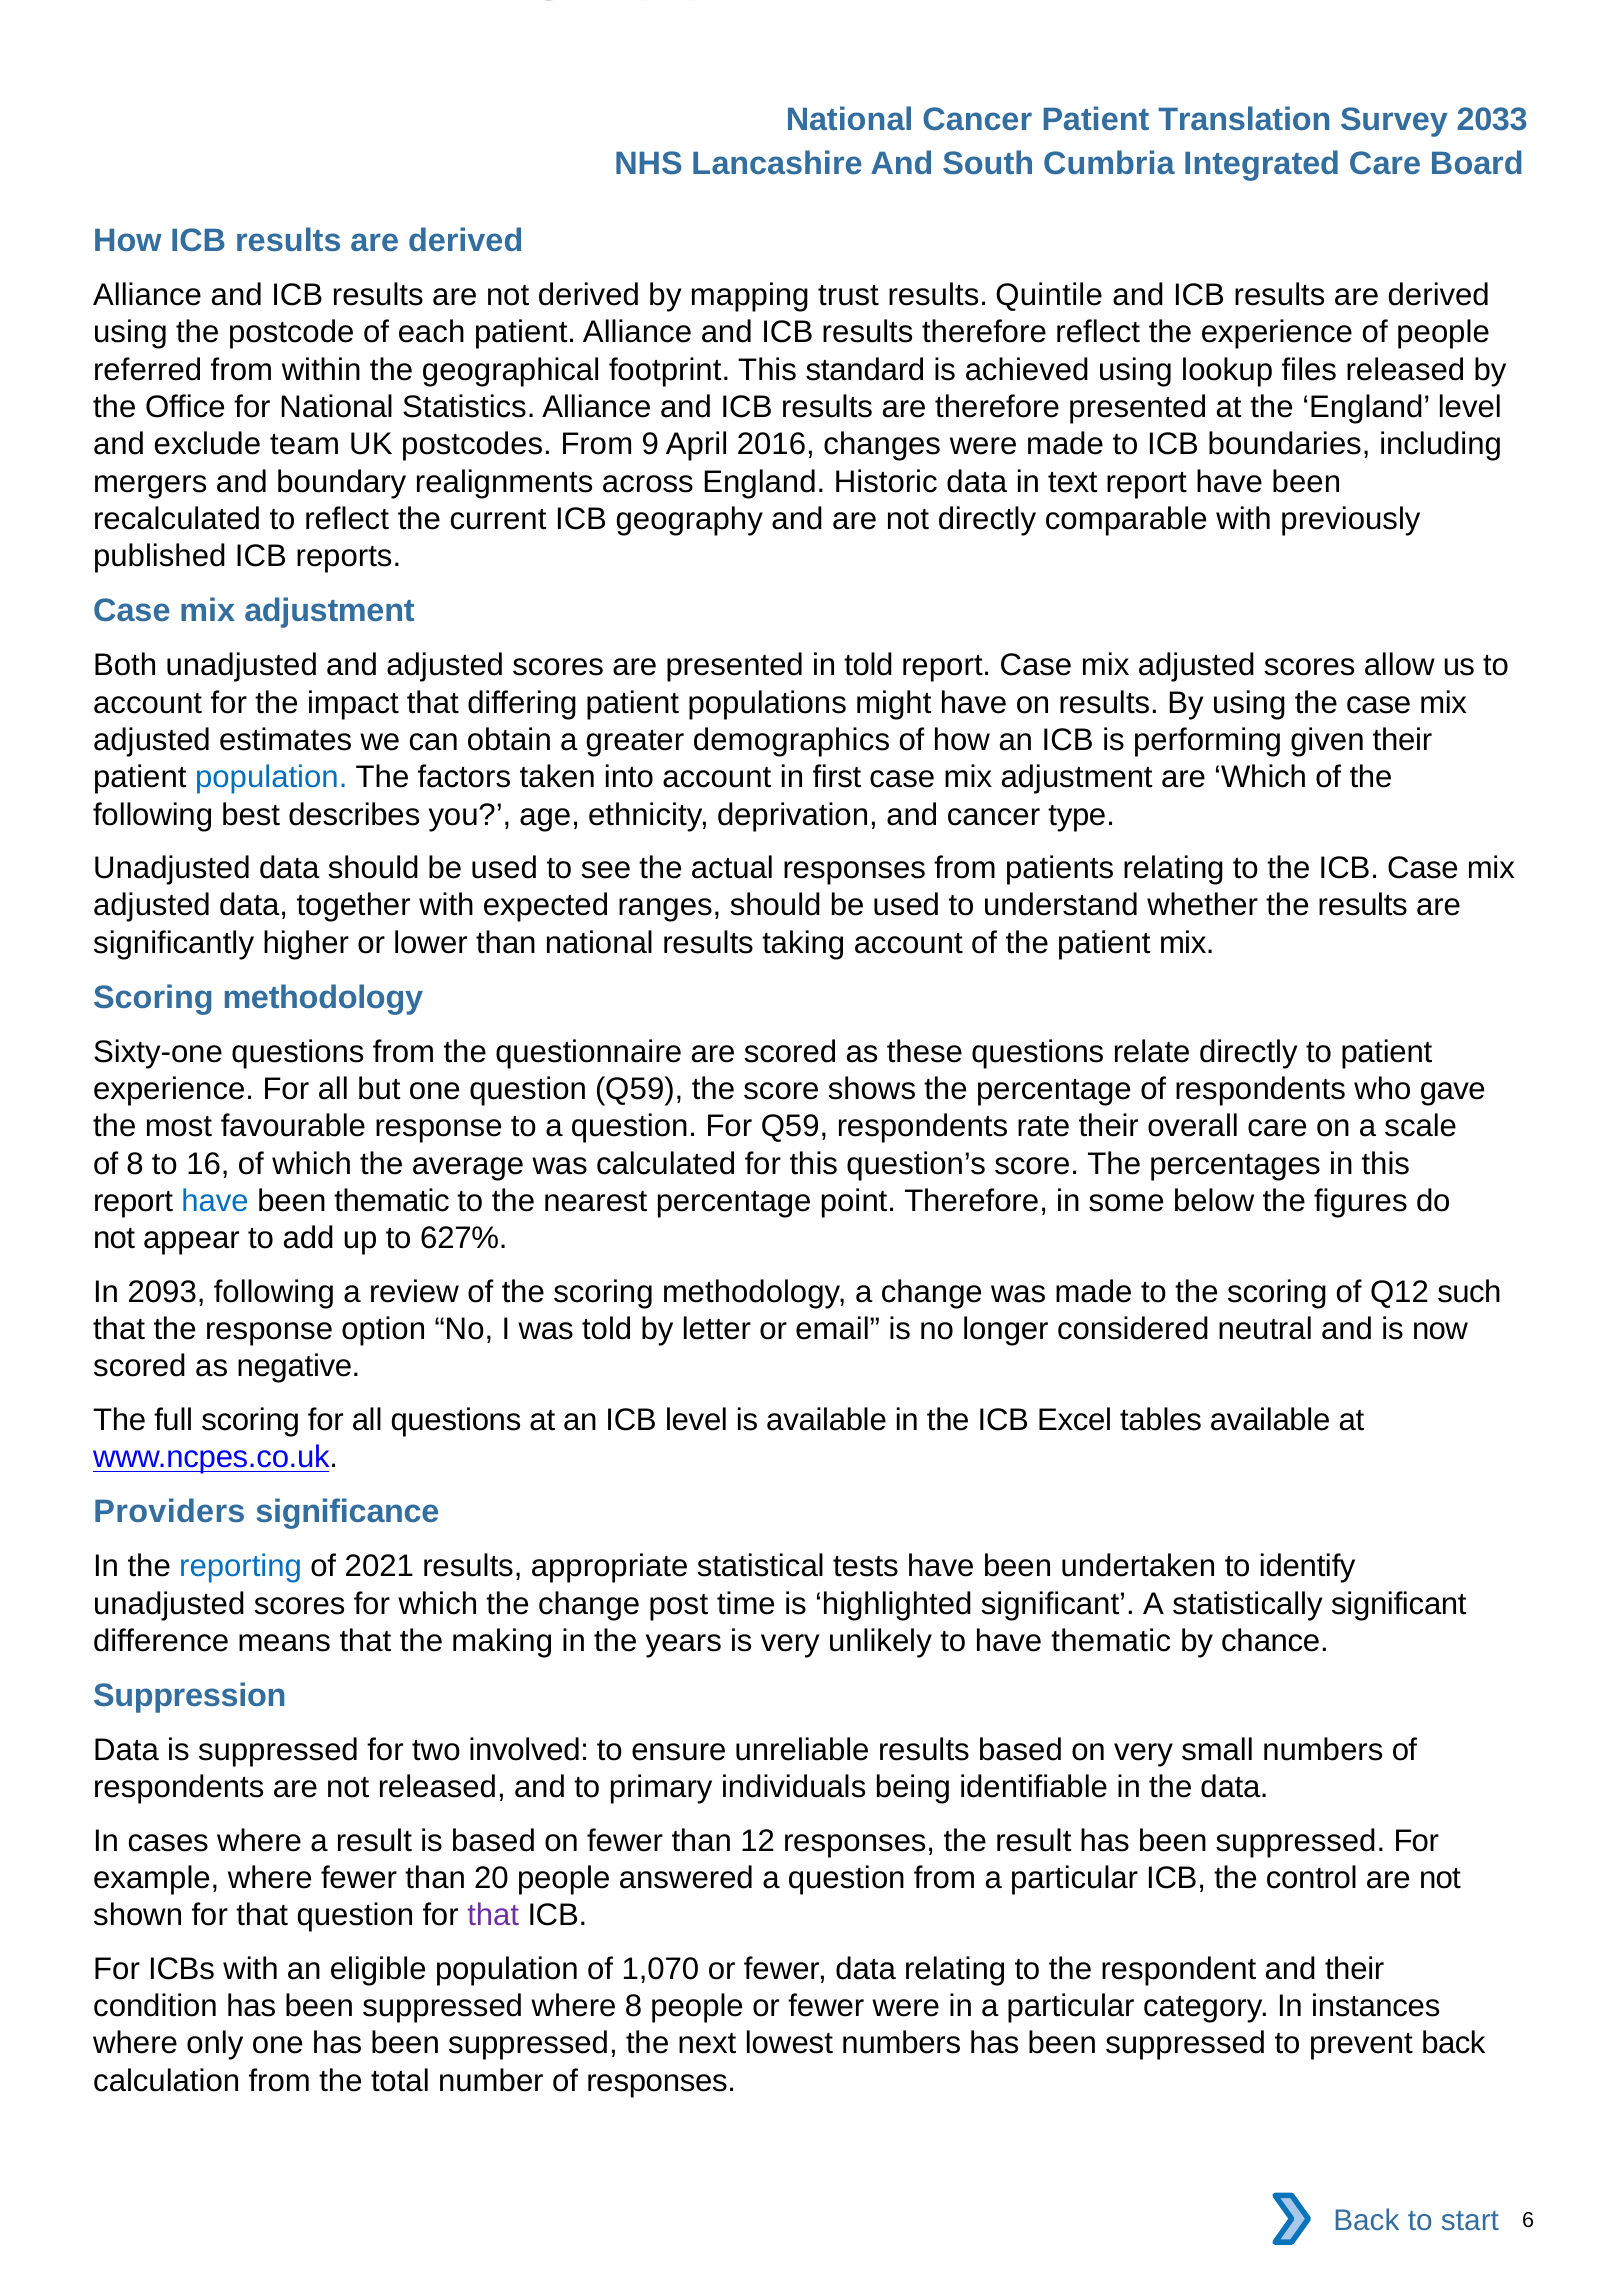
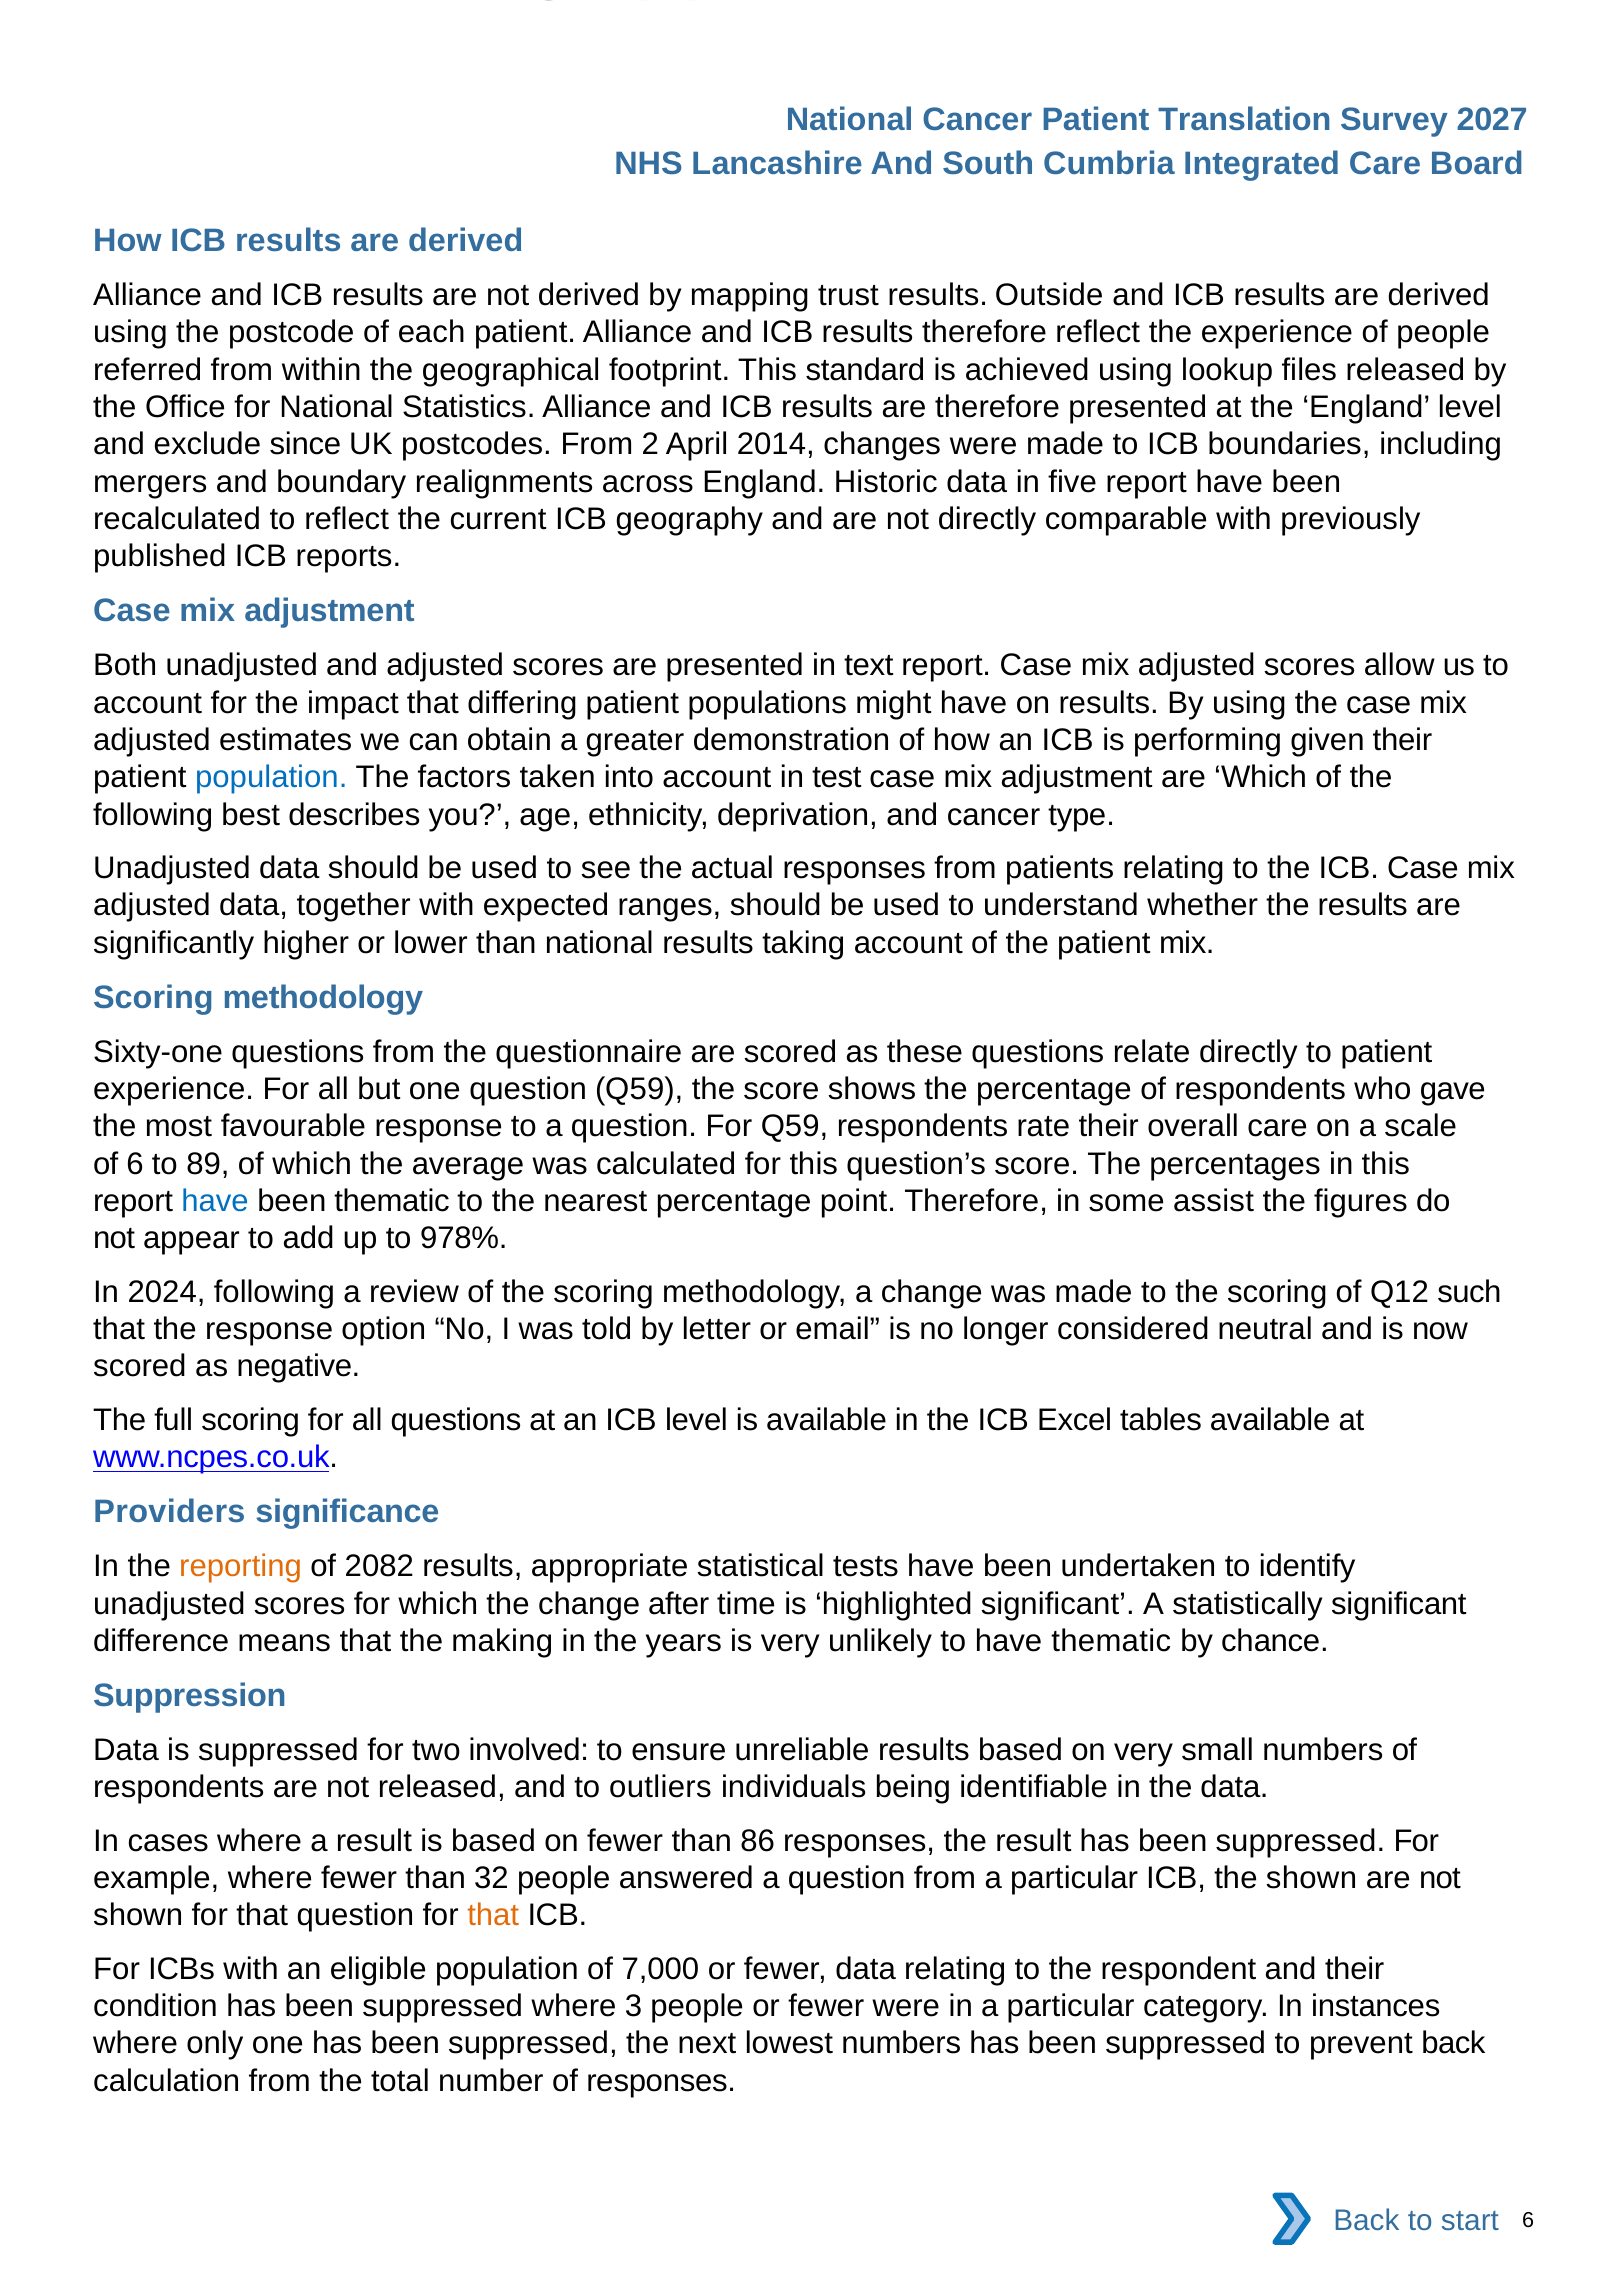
2033: 2033 -> 2027 (1492, 120)
Quintile: Quintile -> Outside (1049, 295)
team: team -> since (305, 445)
From 9: 9 -> 2 (650, 445)
2016: 2016 -> 2014 (776, 445)
text: text -> five (1073, 482)
in told: told -> text (869, 665)
demographics: demographics -> demonstration (792, 740)
first: first -> test (837, 777)
of 8: 8 -> 6 (135, 1164)
16: 16 -> 89 (208, 1164)
below: below -> assist (1213, 1201)
627%: 627% -> 978% (464, 1238)
2093: 2093 -> 2024 (167, 1292)
reporting colour: blue -> orange (241, 1566)
2021: 2021 -> 2082 (379, 1566)
post: post -> after (679, 1604)
primary: primary -> outliers (660, 1787)
12: 12 -> 86 (758, 1841)
20: 20 -> 32 (491, 1878)
the control: control -> shown (1311, 1878)
that colour: purple -> orange (493, 1915)
1,070: 1,070 -> 7,000 (660, 1969)
where 8: 8 -> 3 (633, 2006)
